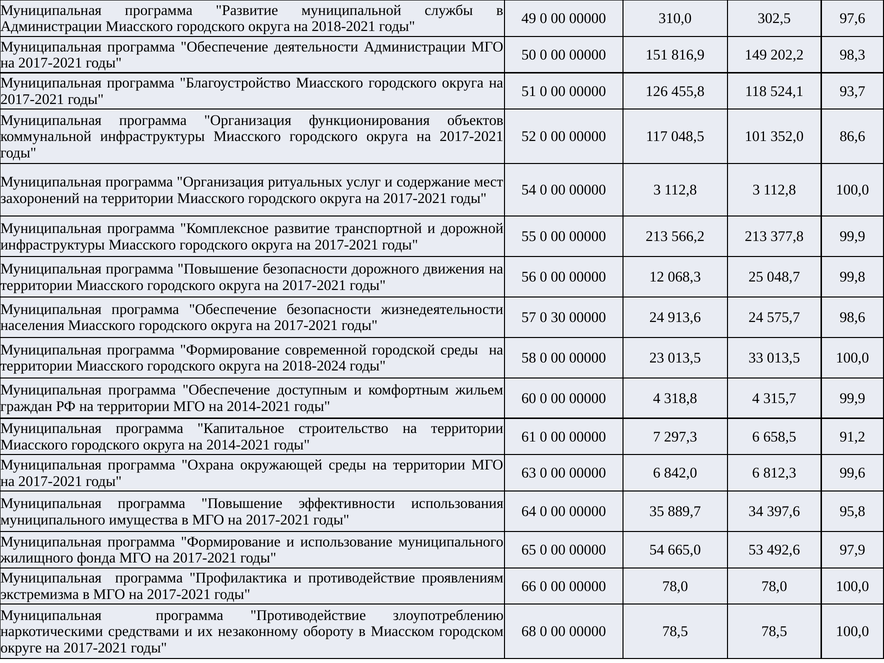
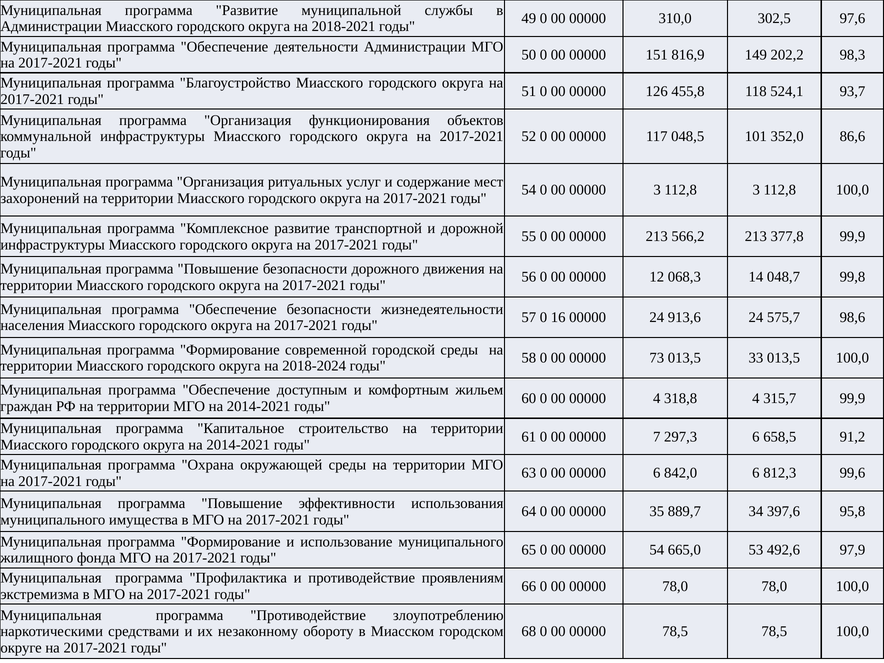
25: 25 -> 14 (756, 277)
30: 30 -> 16 (558, 317)
23: 23 -> 73 (657, 358)
